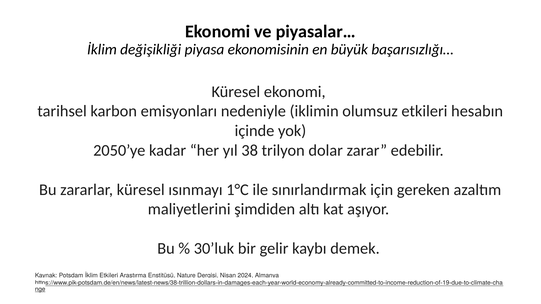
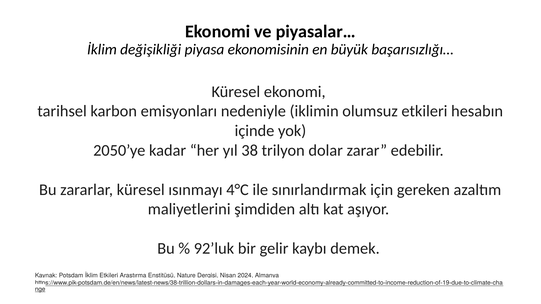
1°C: 1°C -> 4°C (238, 190)
30’luk: 30’luk -> 92’luk (214, 249)
